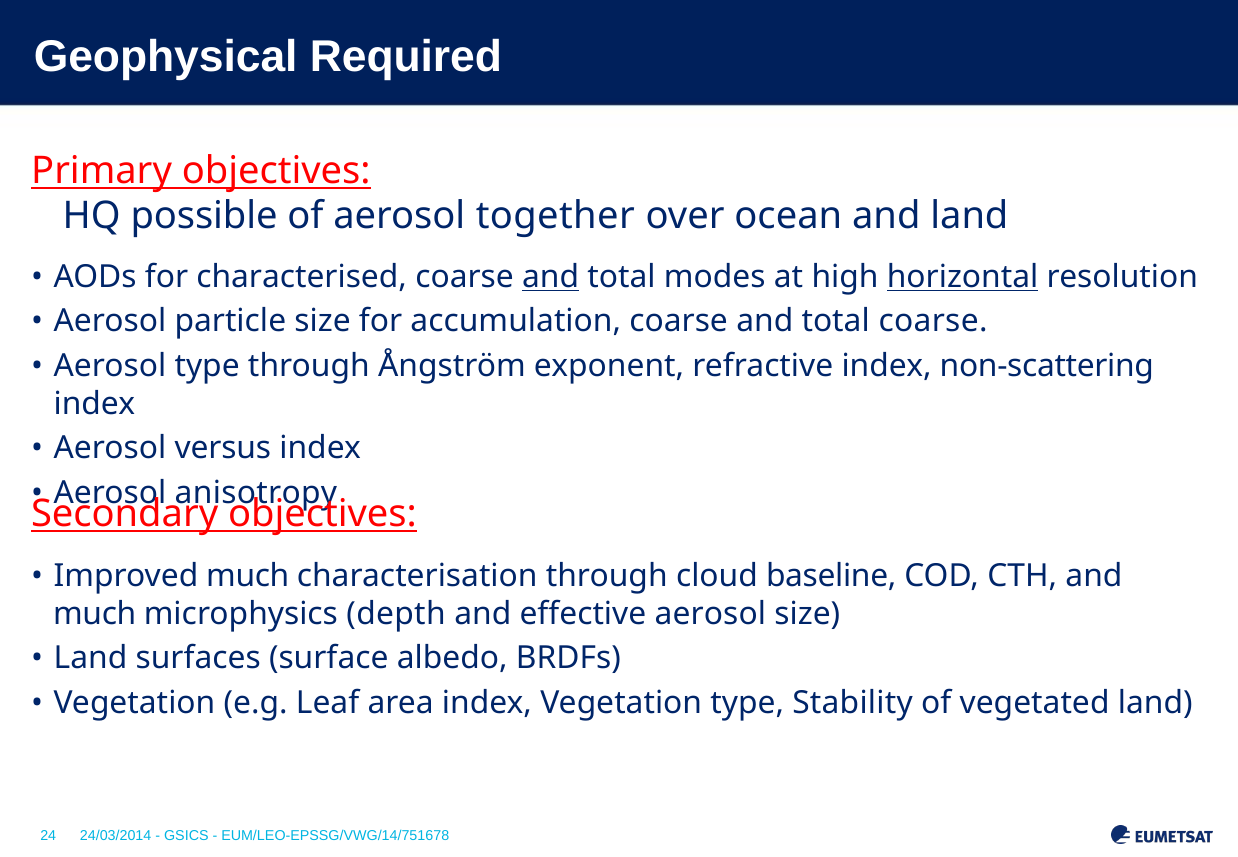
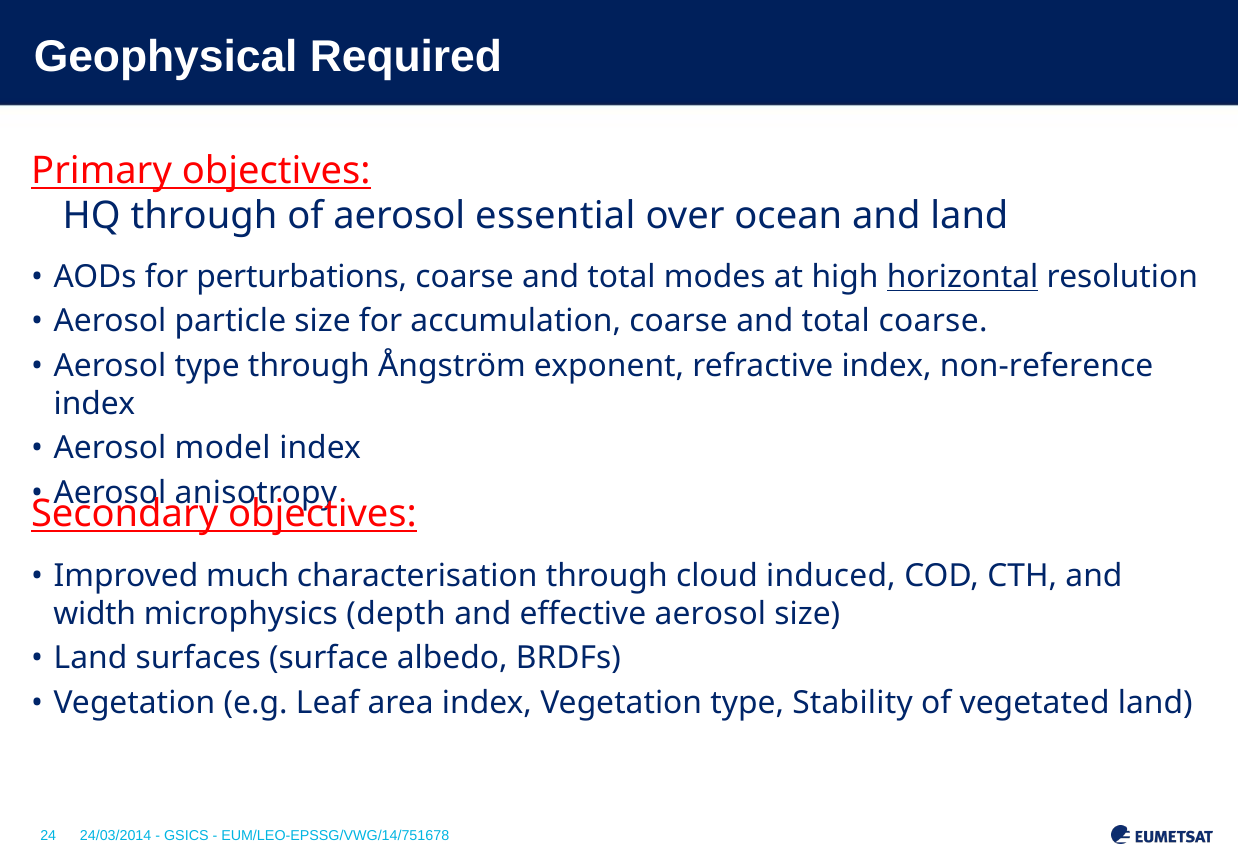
HQ possible: possible -> through (204, 216)
together: together -> essential (555, 216)
characterised: characterised -> perturbations (302, 277)
and underline: present -> none (551, 277)
non-scattering: non-scattering -> non-reference (1047, 366)
versus: versus -> model (223, 448)
baseline: baseline -> induced (831, 576)
much: much -> width (95, 614)
